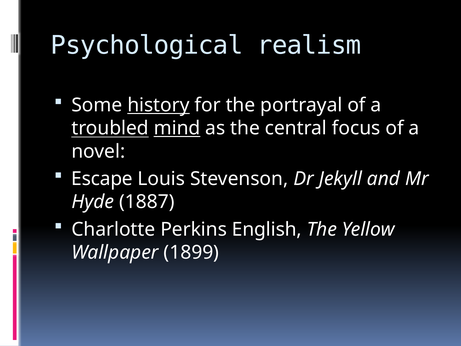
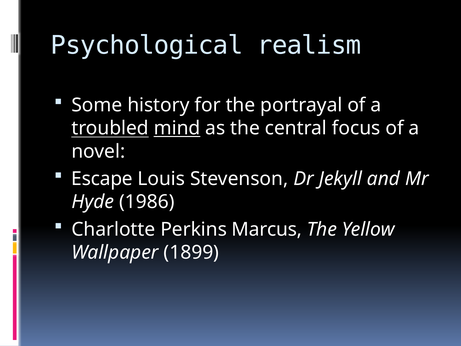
history underline: present -> none (158, 105)
1887: 1887 -> 1986 (147, 202)
English: English -> Marcus (267, 229)
